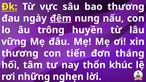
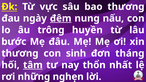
vững: vững -> bước (14, 42)
tiến: tiến -> sinh (76, 53)
tâm underline: none -> present (33, 65)
khúc: khúc -> nhất (121, 65)
